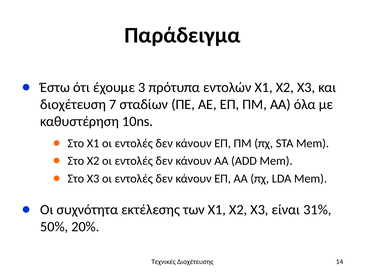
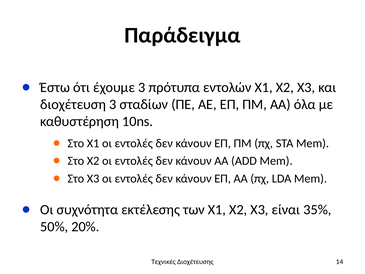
διοχέτευση 7: 7 -> 3 (113, 104)
31%: 31% -> 35% (317, 210)
